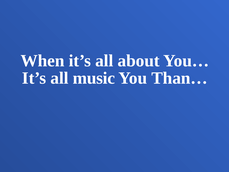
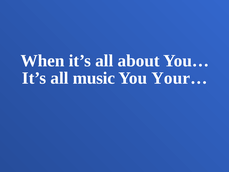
Than…: Than… -> Your… (179, 78)
